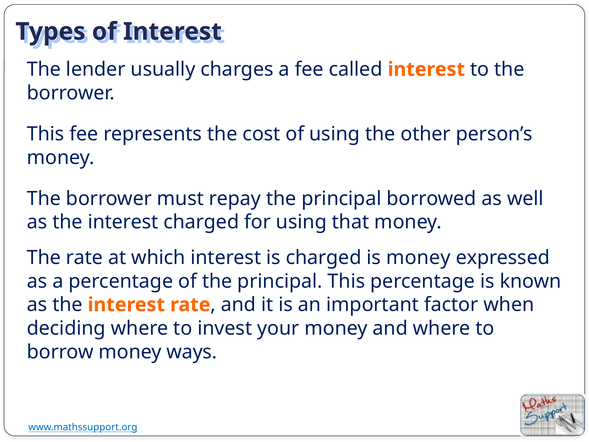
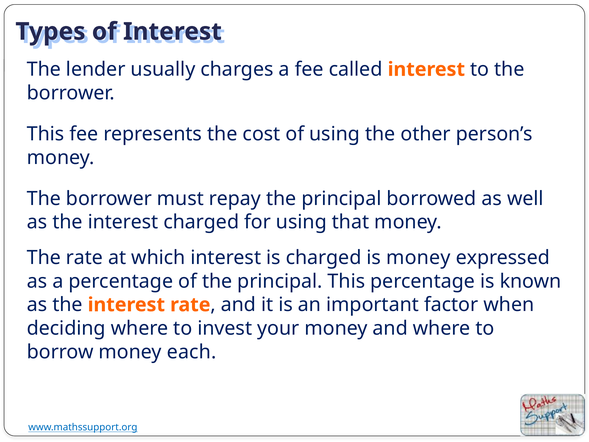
ways: ways -> each (192, 352)
